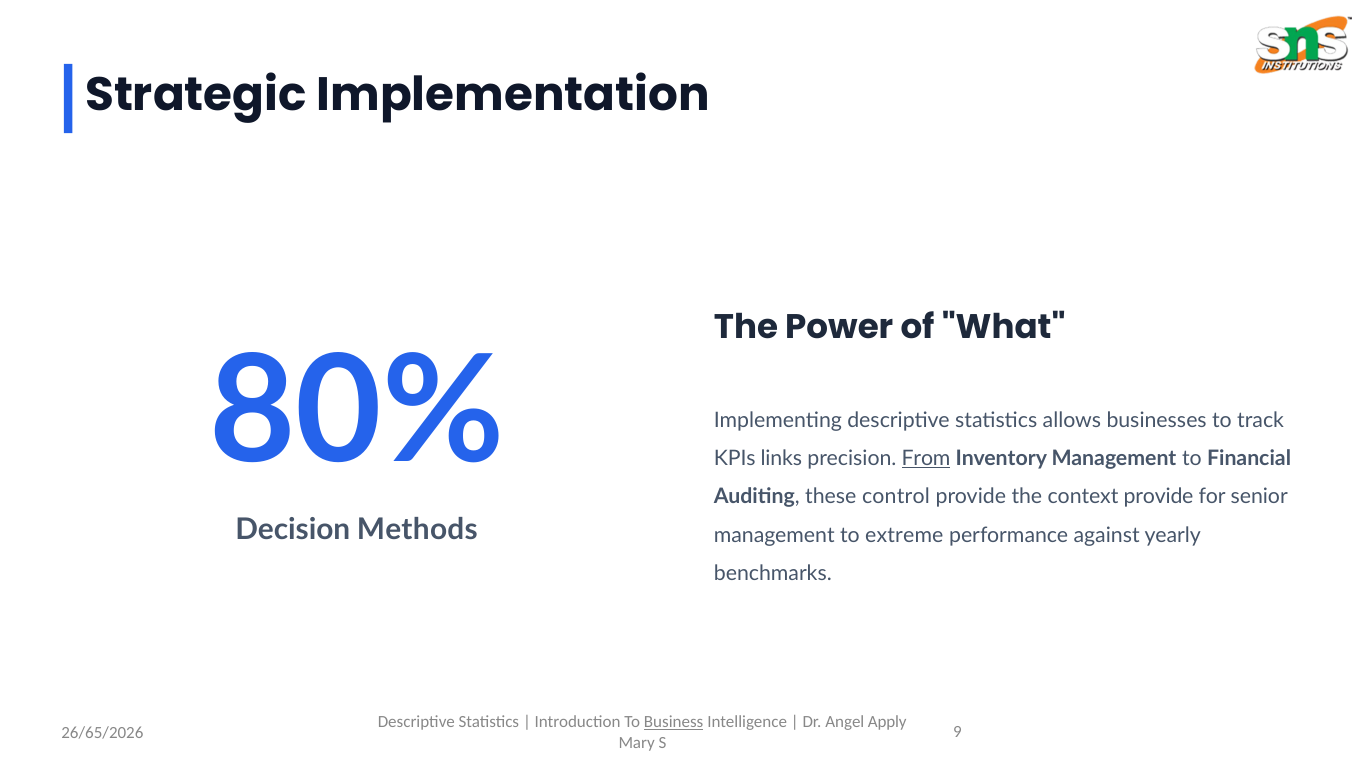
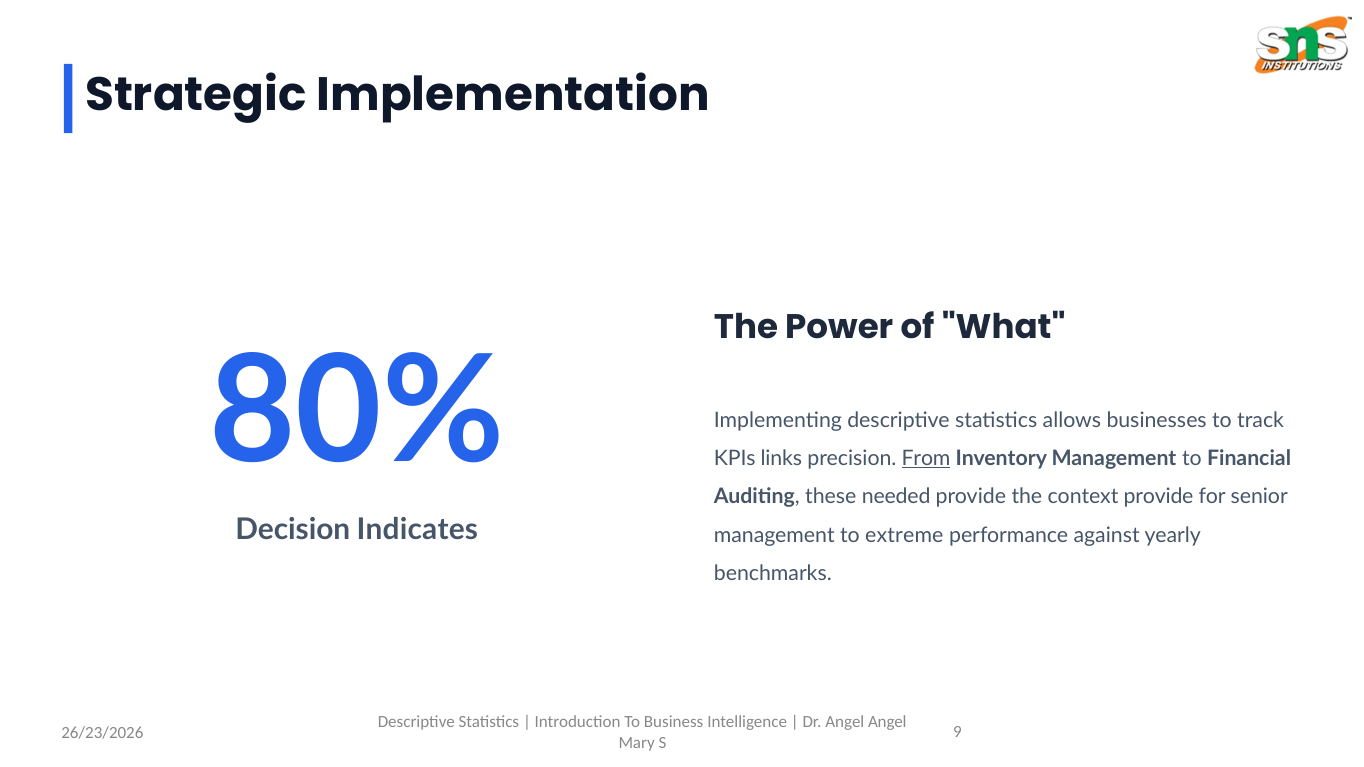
control: control -> needed (896, 497)
Methods: Methods -> Indicates (417, 530)
Business underline: present -> none (674, 722)
Angel Apply: Apply -> Angel (887, 722)
26/65/2026: 26/65/2026 -> 26/23/2026 (102, 733)
